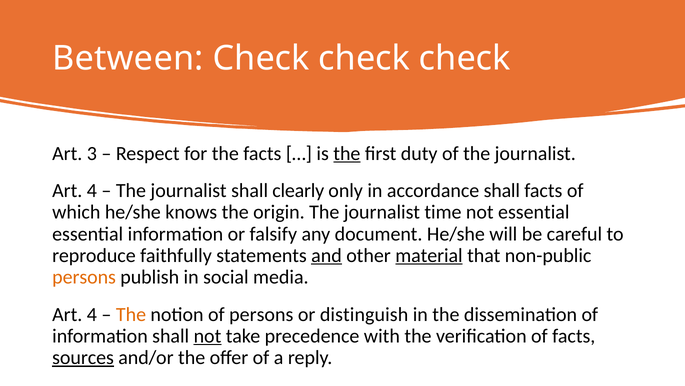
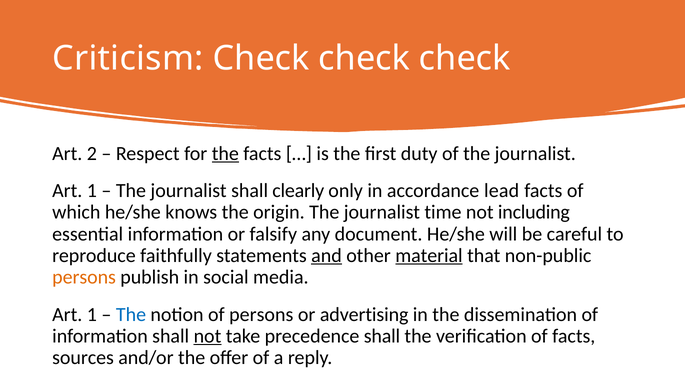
Between: Between -> Criticism (128, 58)
3: 3 -> 2 (92, 153)
the underline: none -> present (225, 153)
the underline: present -> none (347, 153)
4: 4 -> 1 (92, 190)
accordance shall: shall -> lead (502, 190)
not essential: essential -> including (534, 212)
4: 4 -> 1 (92, 314)
The colour: orange -> blue (131, 314)
distinguish: distinguish -> advertising (364, 314)
precedence with: with -> shall (382, 335)
sources underline: present -> none (83, 357)
